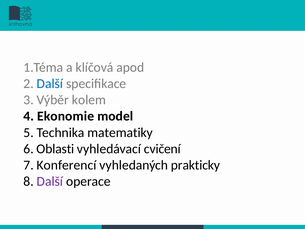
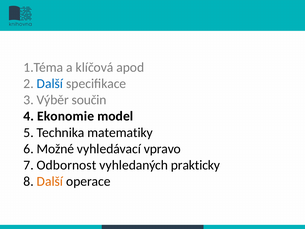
kolem: kolem -> součin (89, 100)
Oblasti: Oblasti -> Možné (55, 149)
cvičení: cvičení -> vpravo (162, 149)
Konferencí: Konferencí -> Odbornost (67, 165)
Další colour: purple -> orange (50, 181)
